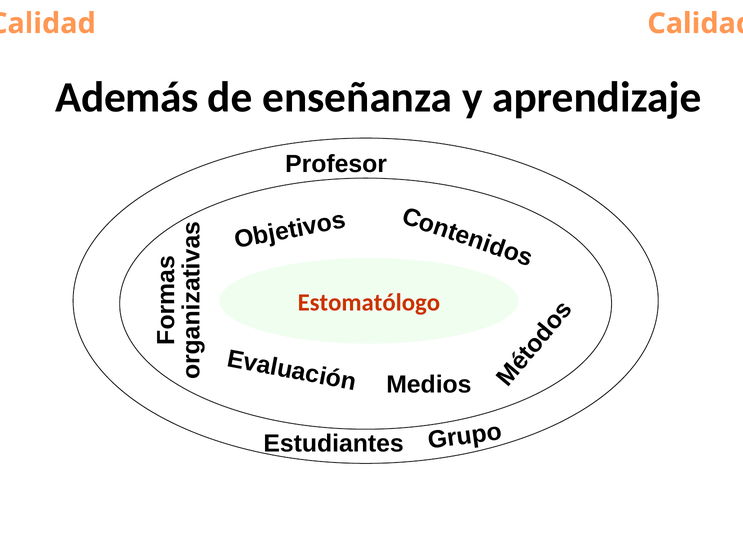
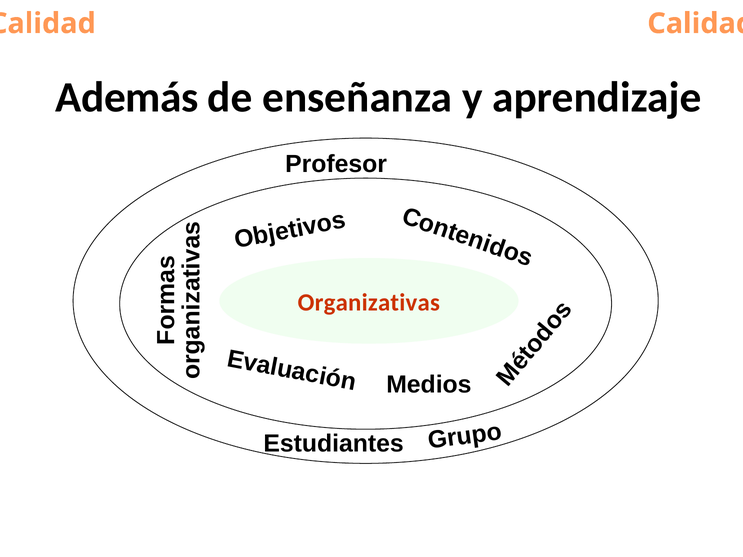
Estomatólogo: Estomatólogo -> Organizativas (369, 303)
